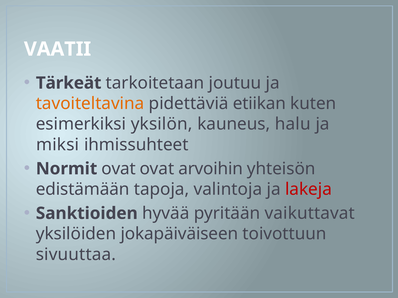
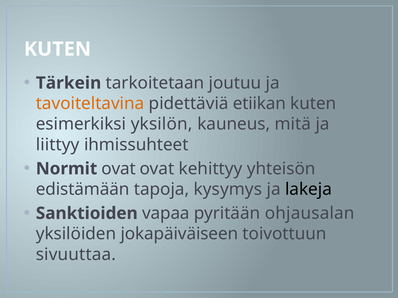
VAATII: VAATII -> KUTEN (57, 49)
Tärkeät: Tärkeät -> Tärkein (69, 83)
halu: halu -> mitä (293, 124)
miksi: miksi -> liittyy (58, 145)
arvoihin: arvoihin -> kehittyy (211, 169)
valintoja: valintoja -> kysymys (228, 190)
lakeja colour: red -> black (308, 190)
hyvää: hyvää -> vapaa (166, 214)
vaikuttavat: vaikuttavat -> ohjausalan (310, 214)
